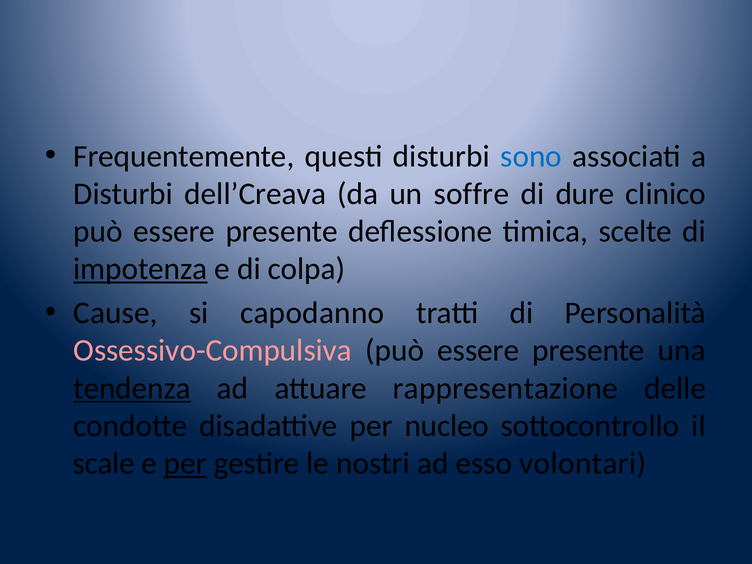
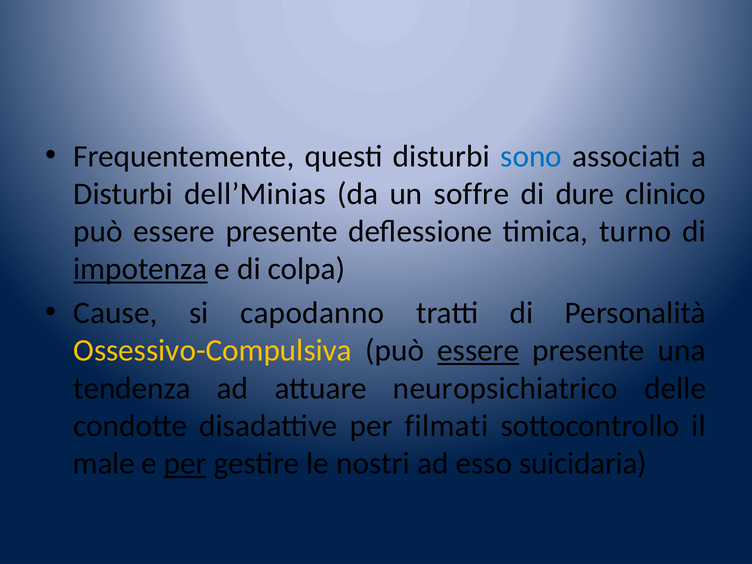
dell’Creava: dell’Creava -> dell’Minias (255, 194)
scelte: scelte -> turno (635, 232)
Ossessivo-Compulsiva colour: pink -> yellow (213, 351)
essere underline: none -> present (478, 351)
tendenza underline: present -> none (132, 388)
rappresentazione: rappresentazione -> neuropsichiatrico (505, 388)
nucleo: nucleo -> filmati (446, 426)
scale: scale -> male (104, 463)
volontari: volontari -> suicidaria (583, 463)
